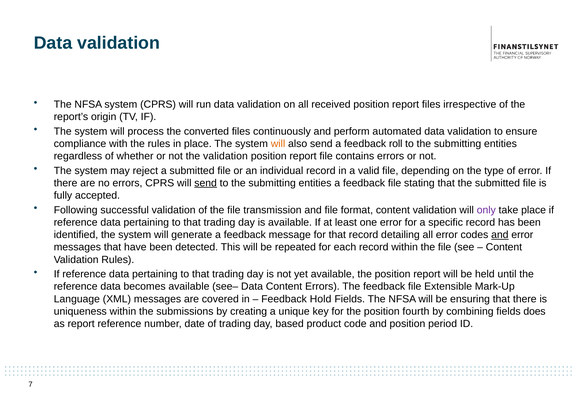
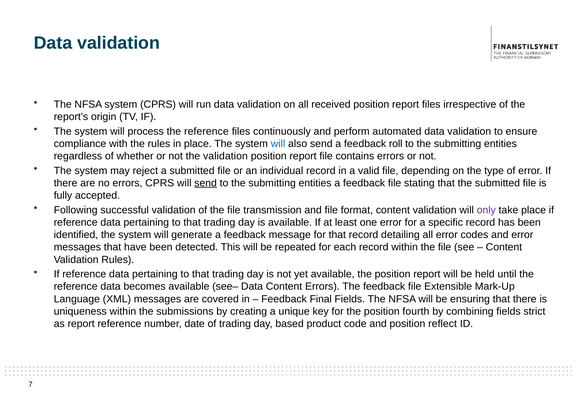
process the converted: converted -> reference (206, 131)
will colour: orange -> blue (278, 144)
and underline: present -> none (500, 235)
Hold: Hold -> Final (321, 299)
does: does -> strict (534, 312)
period: period -> reflect (443, 324)
